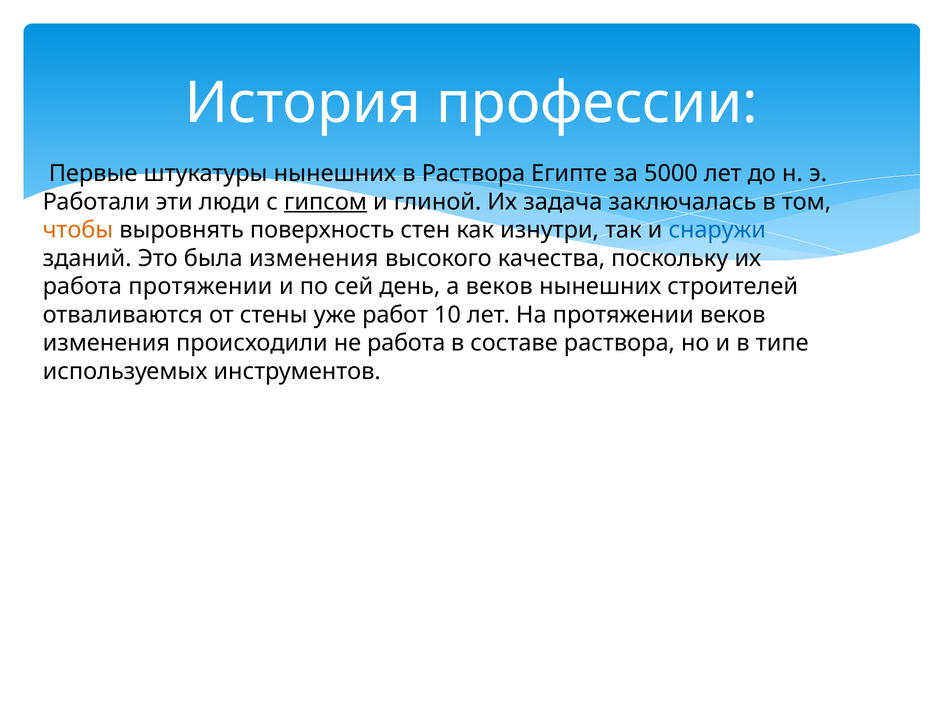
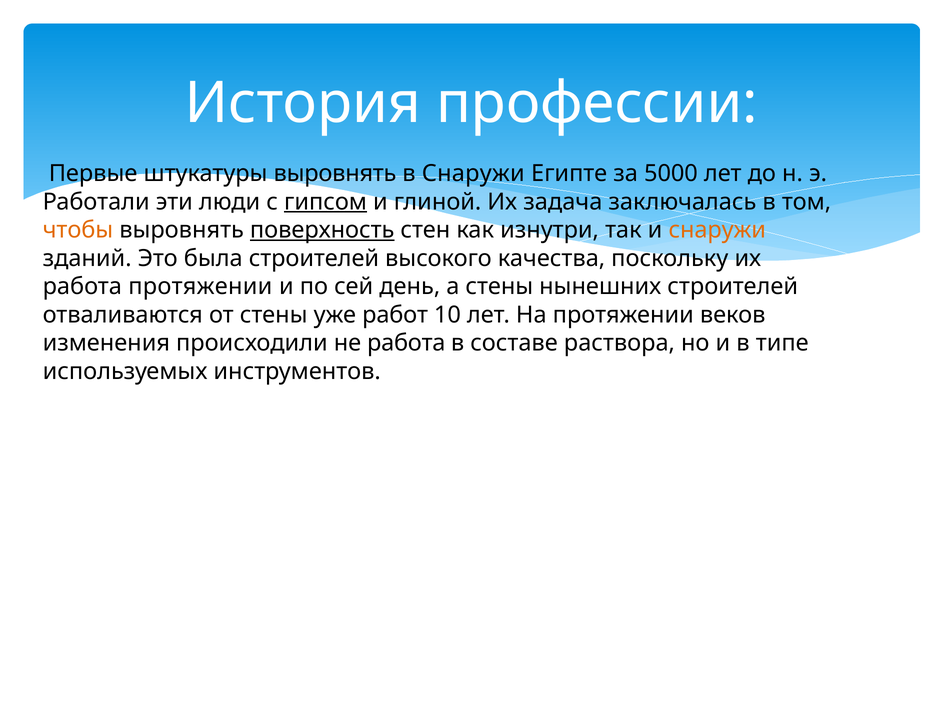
штукатуры нынешних: нынешних -> выровнять (335, 174)
в Раствора: Раствора -> Снаружи (473, 174)
поверхность underline: none -> present (322, 230)
снаружи colour: blue -> orange (717, 230)
была изменения: изменения -> строителей (314, 258)
а веков: веков -> стены (499, 287)
